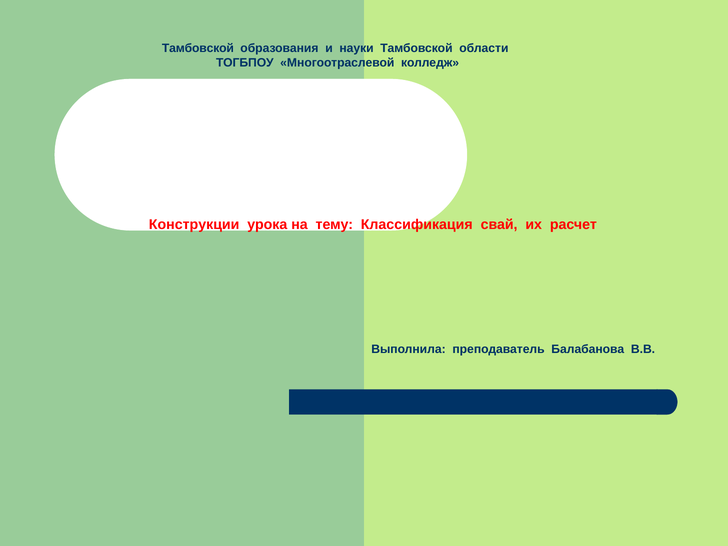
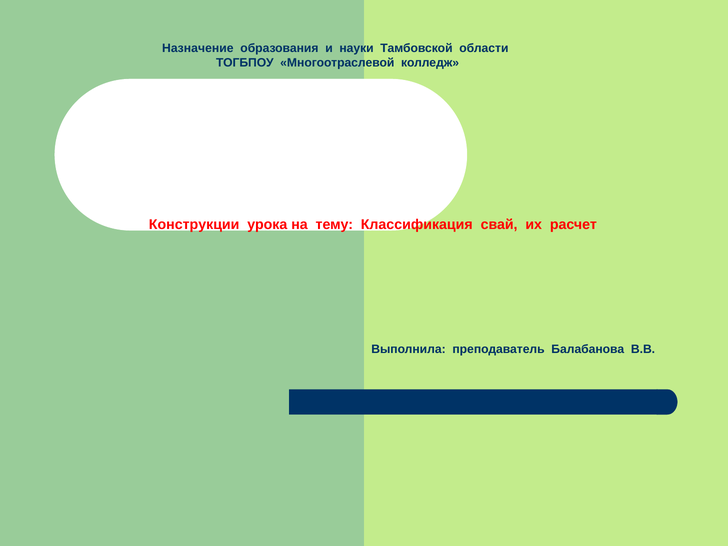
Тамбовской: Тамбовской -> Назначение (198, 48)
